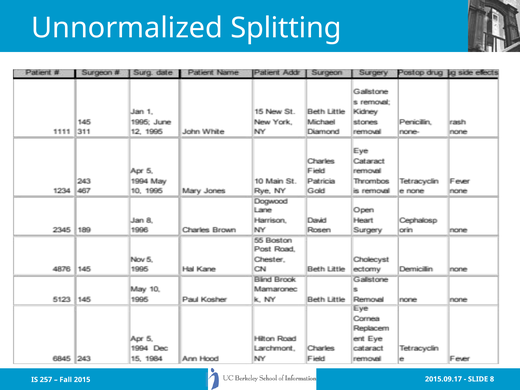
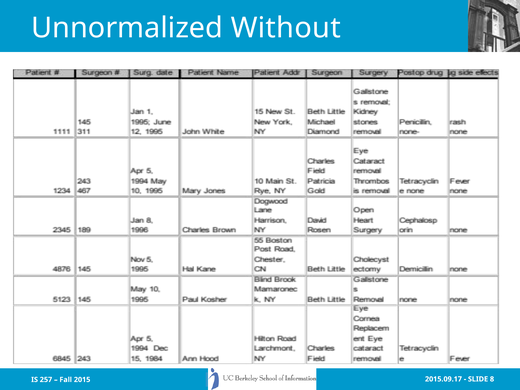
Splitting: Splitting -> Without (286, 28)
